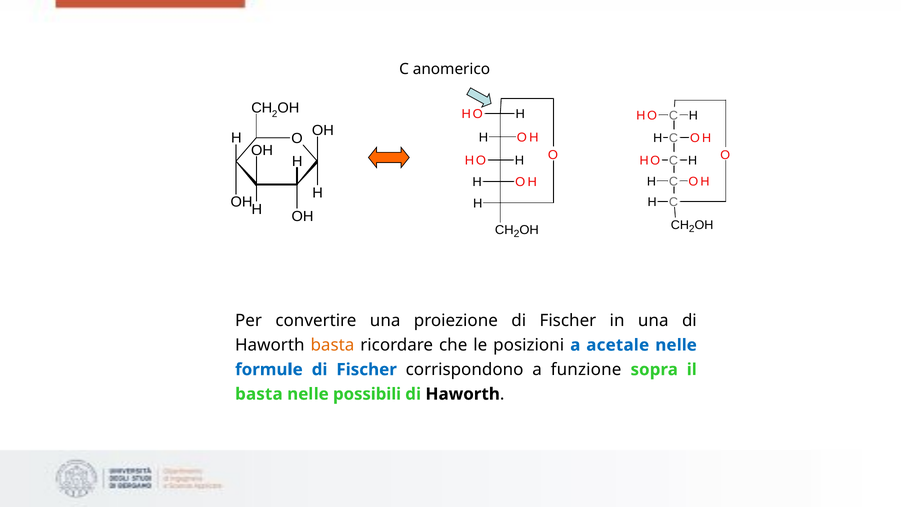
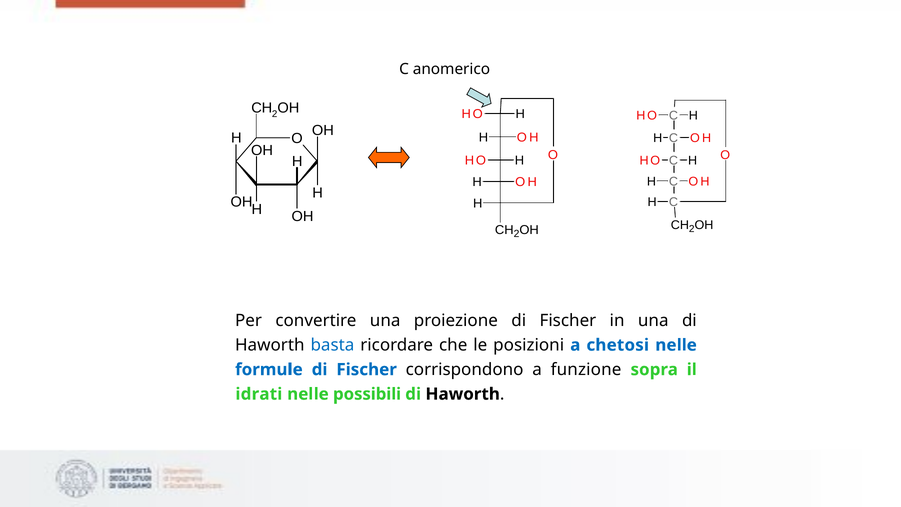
basta colour: orange -> blue (332, 345)
acetale: acetale -> chetosi (618, 345)
basta: basta -> idrati (259, 394)
